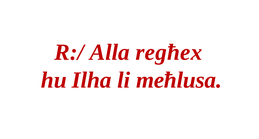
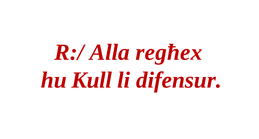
Ilha: Ilha -> Kull (92, 80)
meħlusa: meħlusa -> difensur (179, 80)
